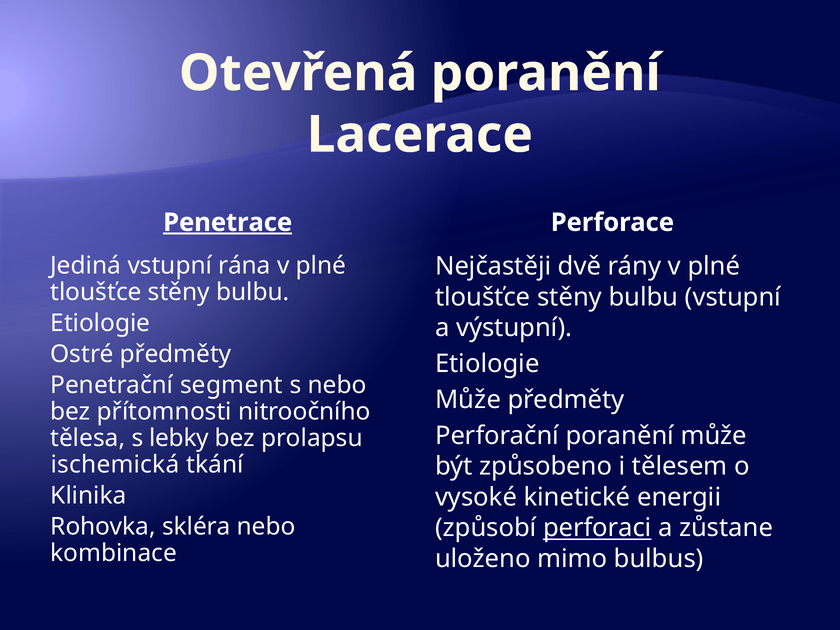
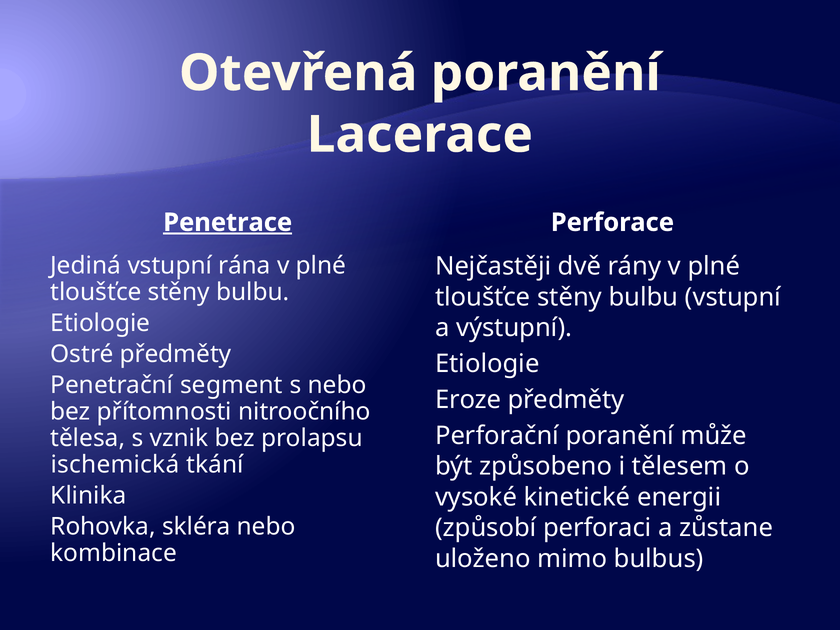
Může: Může -> Eroze (468, 400)
lebky: lebky -> vznik (179, 438)
perforaci underline: present -> none (597, 528)
